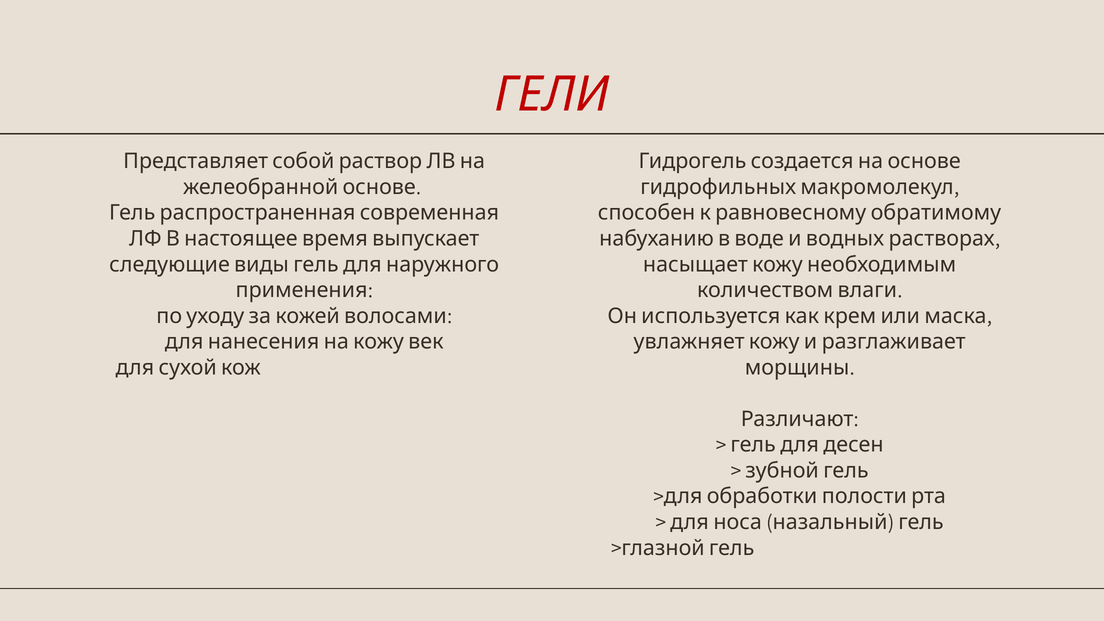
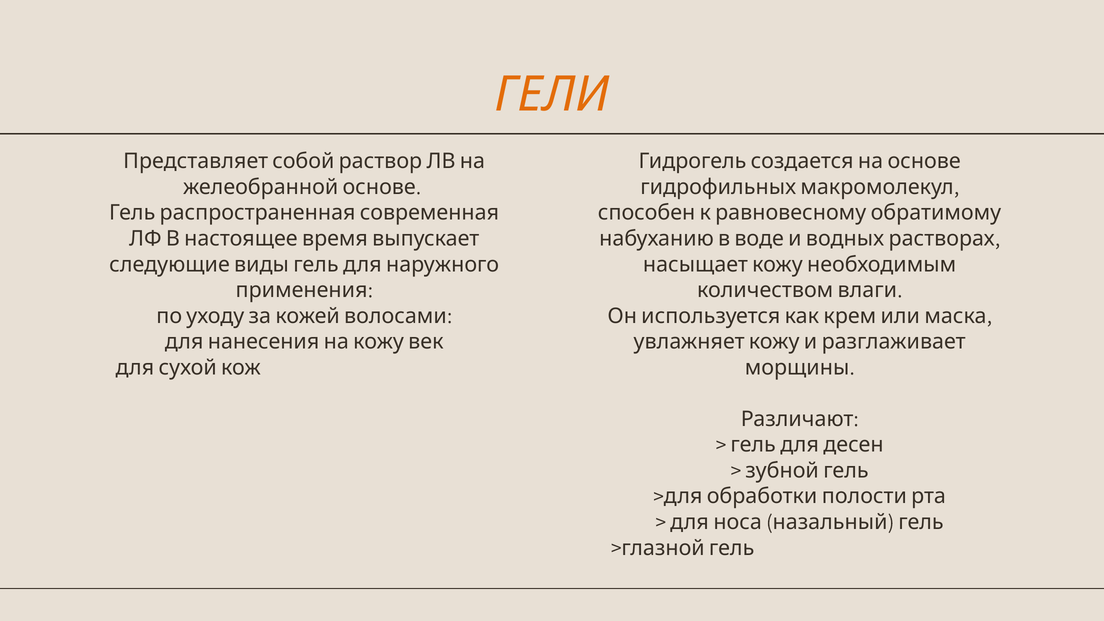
ГЕЛИ colour: red -> orange (552, 94)
